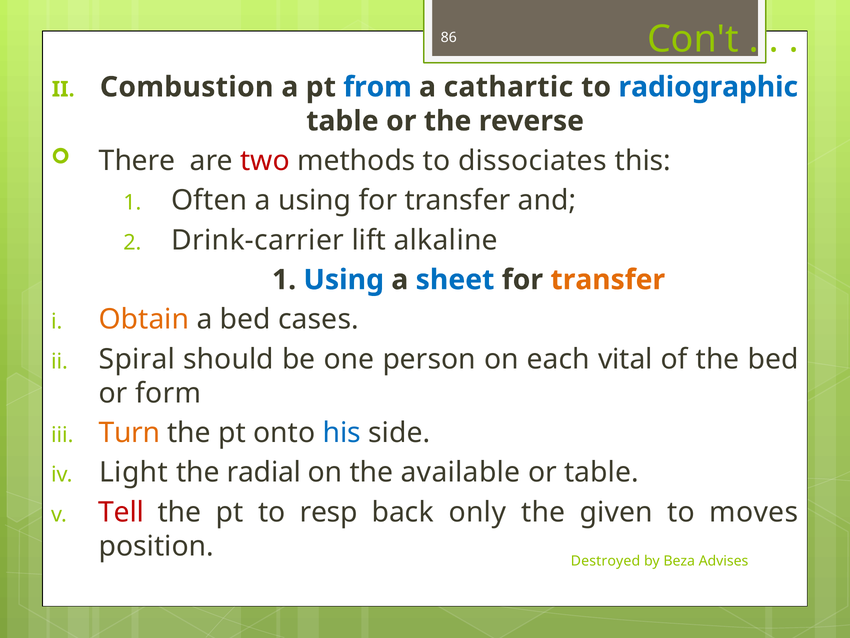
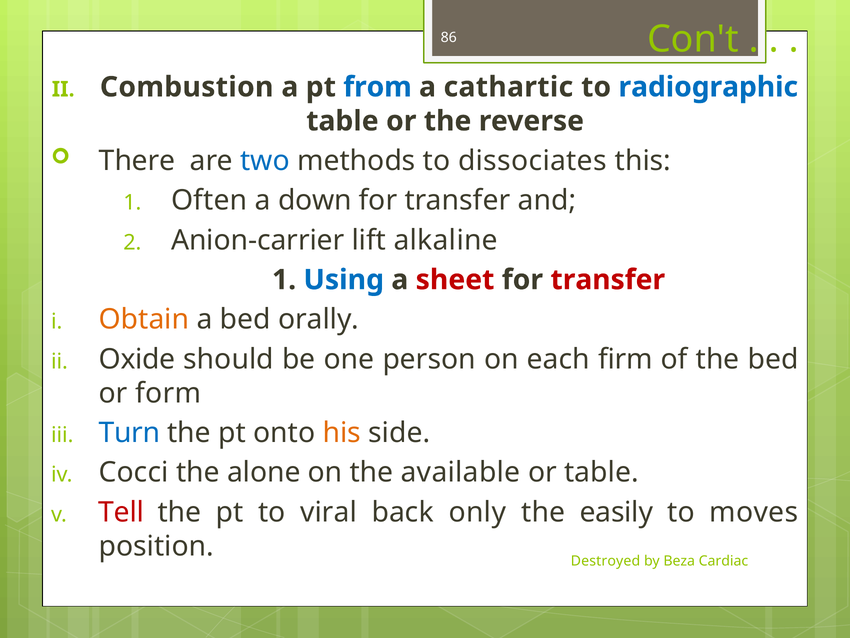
two colour: red -> blue (265, 161)
a using: using -> down (315, 200)
Drink-carrier: Drink-carrier -> Anion-carrier (258, 240)
sheet colour: blue -> red (455, 280)
transfer colour: orange -> red (608, 280)
cases: cases -> orally (319, 319)
Spiral: Spiral -> Oxide (137, 359)
vital: vital -> firm (625, 359)
Turn colour: orange -> blue (129, 433)
his colour: blue -> orange (342, 433)
Light: Light -> Cocci (134, 472)
radial: radial -> alone (264, 472)
resp: resp -> viral (329, 512)
given: given -> easily (616, 512)
Advises: Advises -> Cardiac (723, 561)
